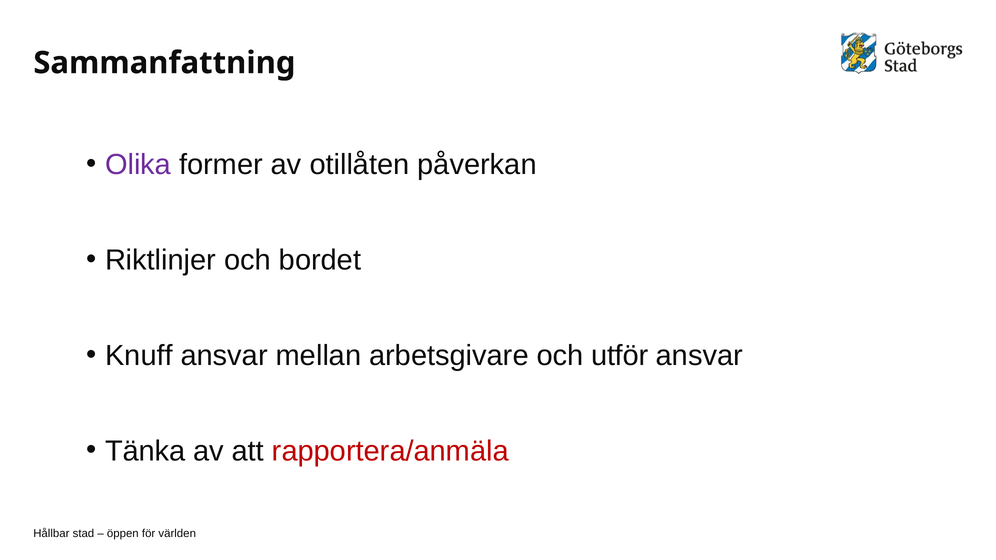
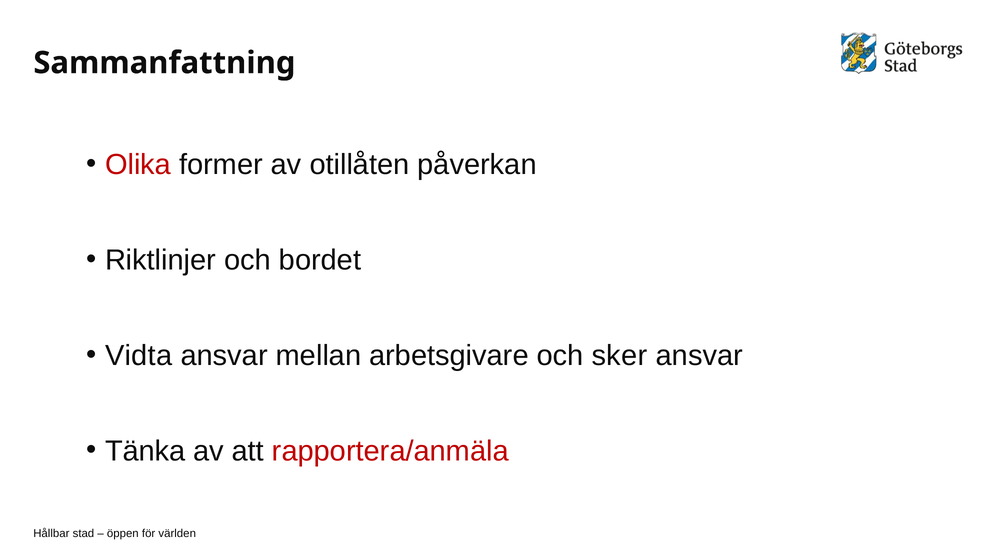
Olika colour: purple -> red (138, 165)
Knuff: Knuff -> Vidta (139, 356)
utför: utför -> sker (620, 356)
